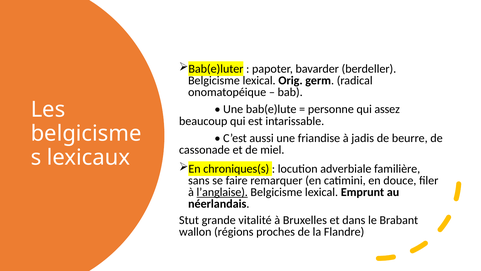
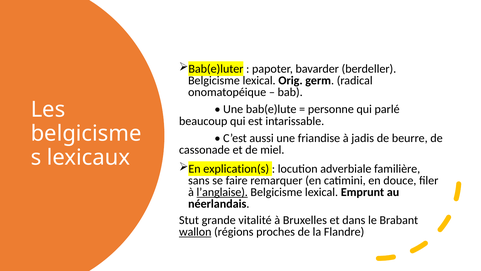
assez: assez -> parlé (387, 109)
chroniques(s: chroniques(s -> explication(s (236, 169)
wallon underline: none -> present (195, 231)
